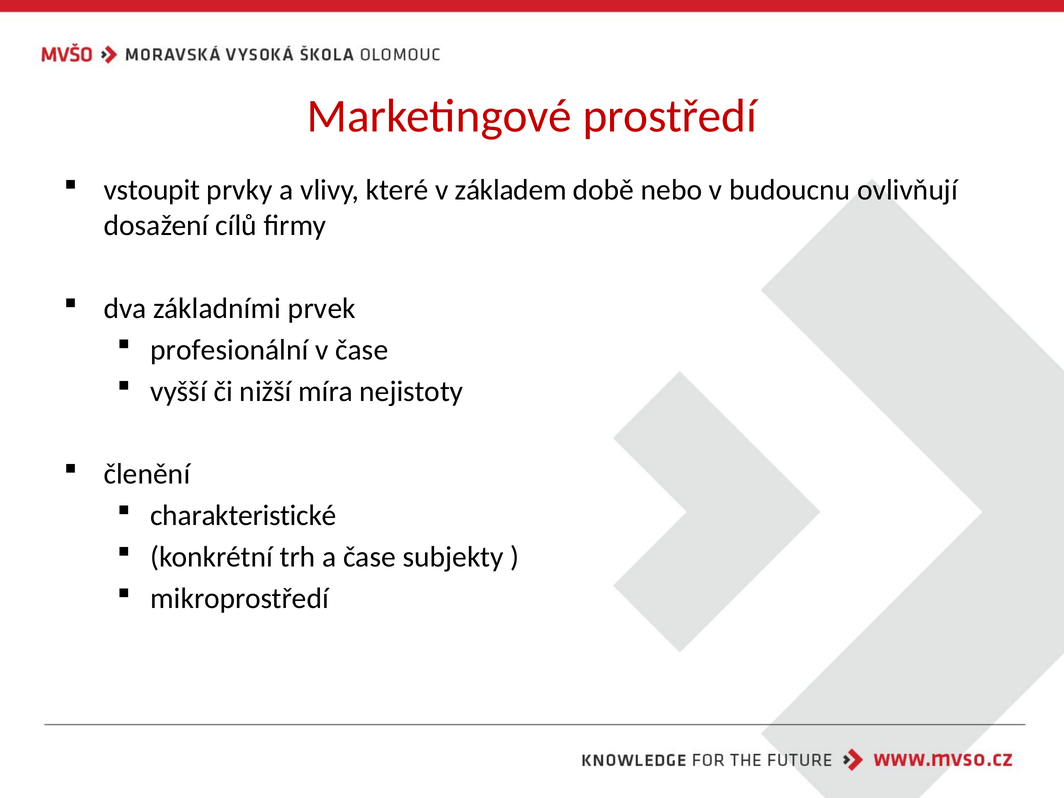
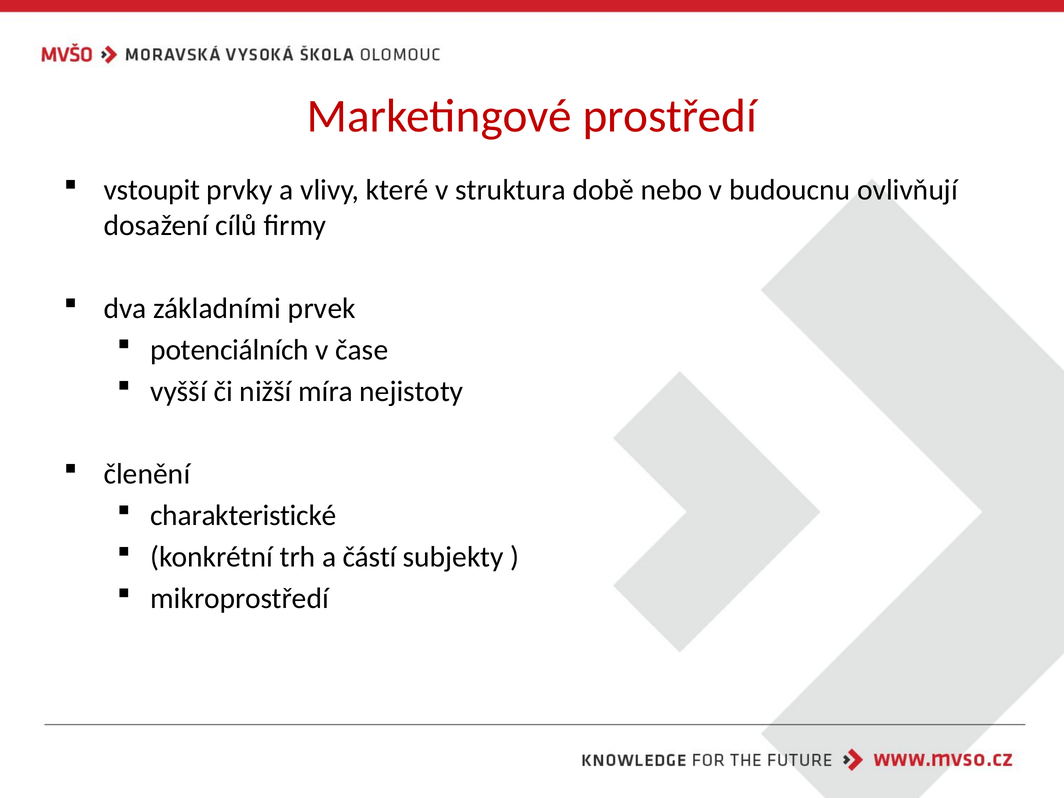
základem: základem -> struktura (511, 190)
profesionální: profesionální -> potenciálních (230, 350)
a čase: čase -> částí (370, 557)
